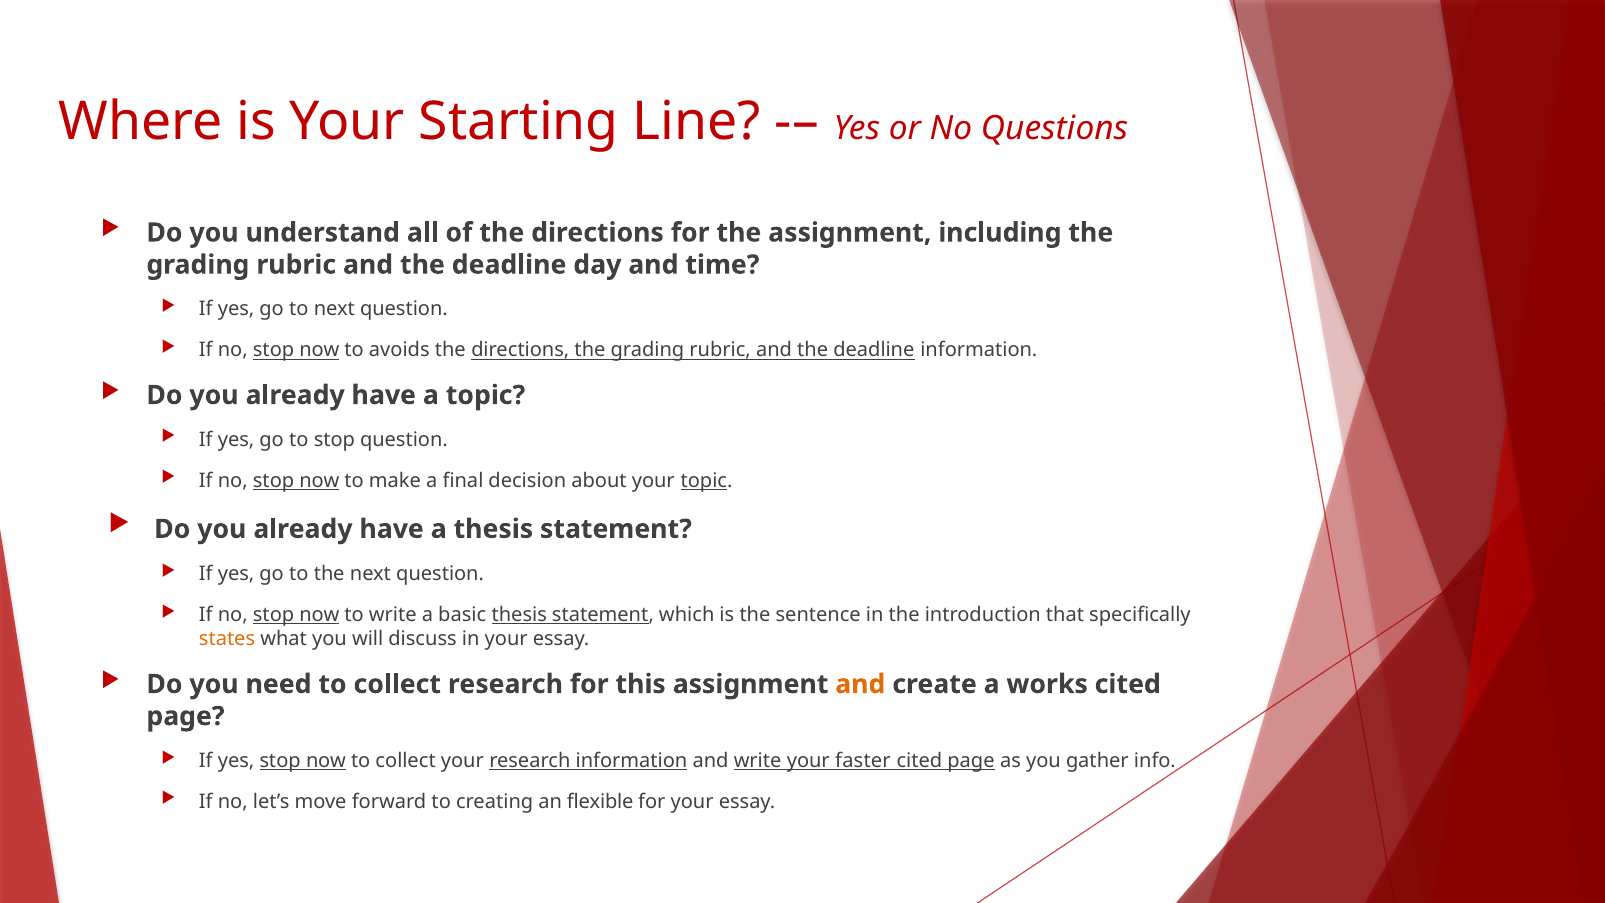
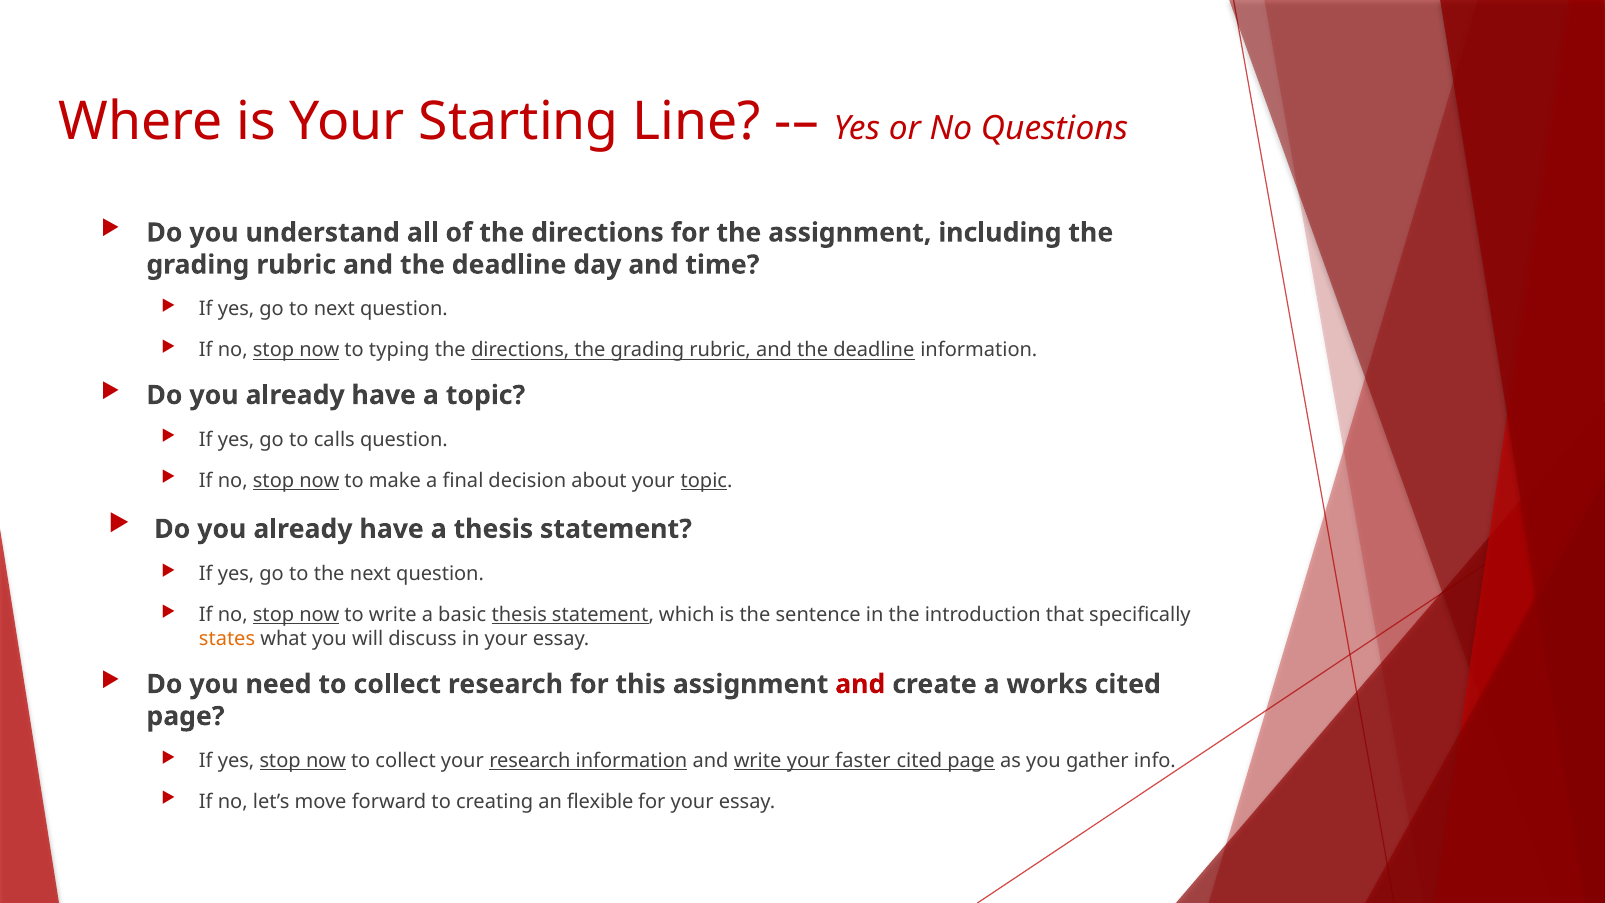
avoids: avoids -> typing (399, 350)
to stop: stop -> calls (334, 439)
and colour: orange -> red (860, 684)
